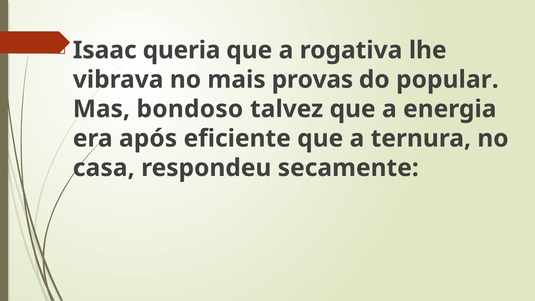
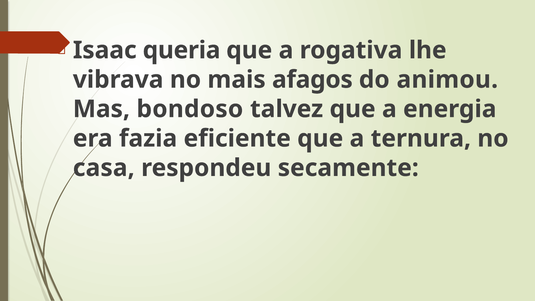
provas: provas -> afagos (312, 80)
popular: popular -> animou (447, 80)
após: após -> fazia (148, 138)
